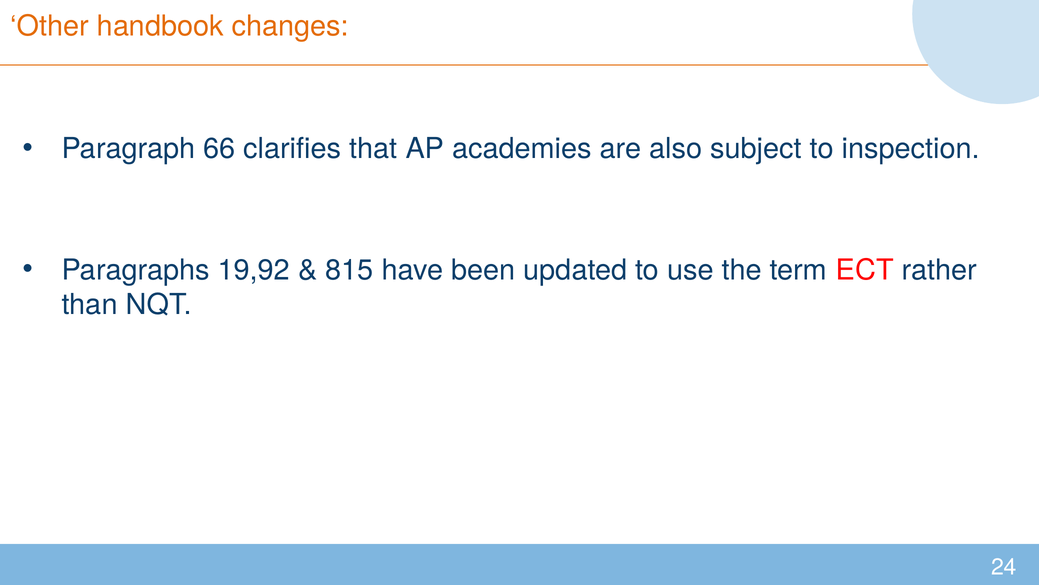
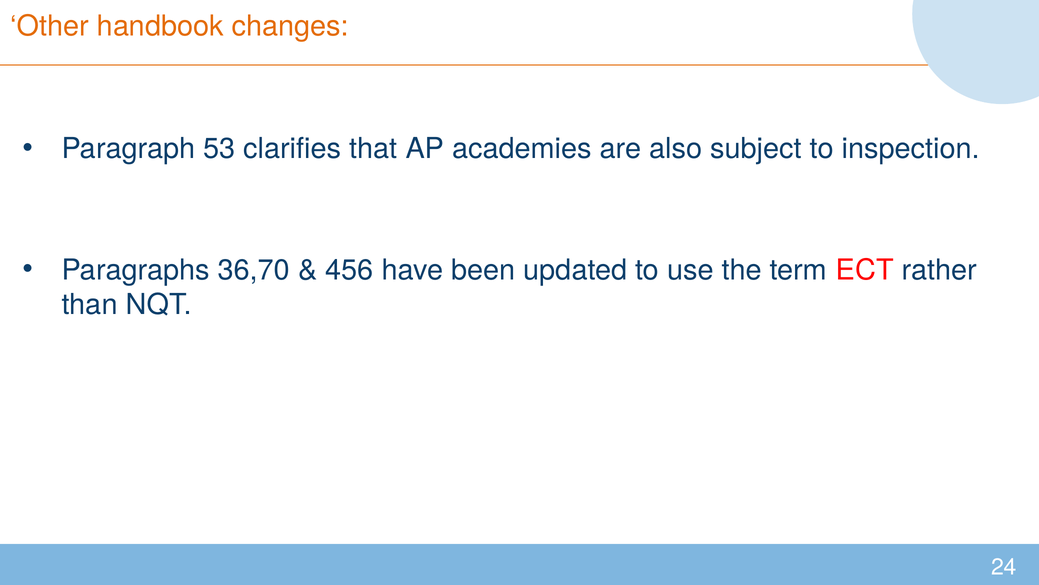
66: 66 -> 53 (219, 149)
19,92: 19,92 -> 36,70 (254, 270)
815: 815 -> 456 (349, 270)
